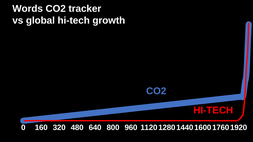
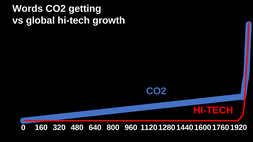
tracker: tracker -> getting (85, 9)
